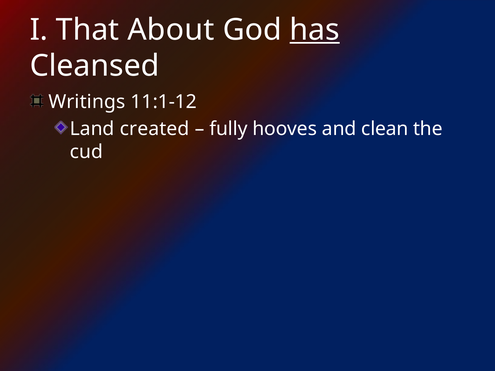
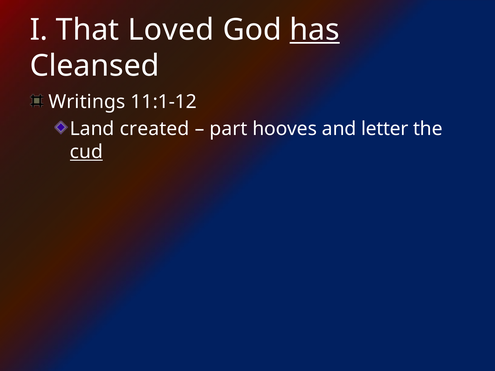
About: About -> Loved (171, 30)
fully: fully -> part (228, 129)
clean: clean -> letter (385, 129)
cud underline: none -> present (86, 152)
